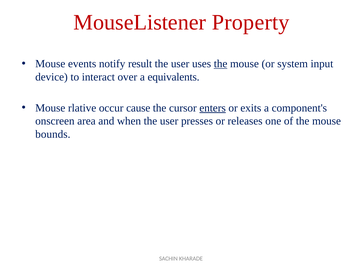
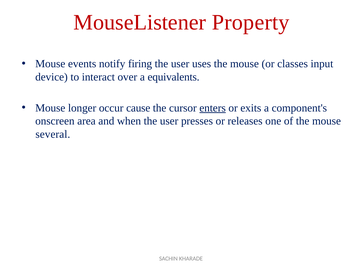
result: result -> firing (140, 64)
the underline: present -> none (221, 64)
system: system -> classes (293, 64)
rlative: rlative -> longer (82, 108)
bounds: bounds -> several (53, 135)
